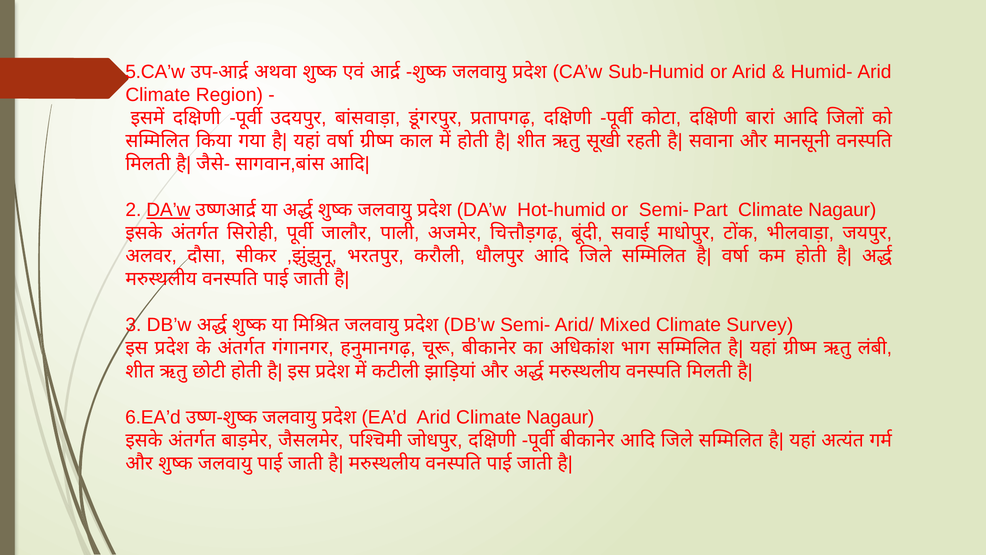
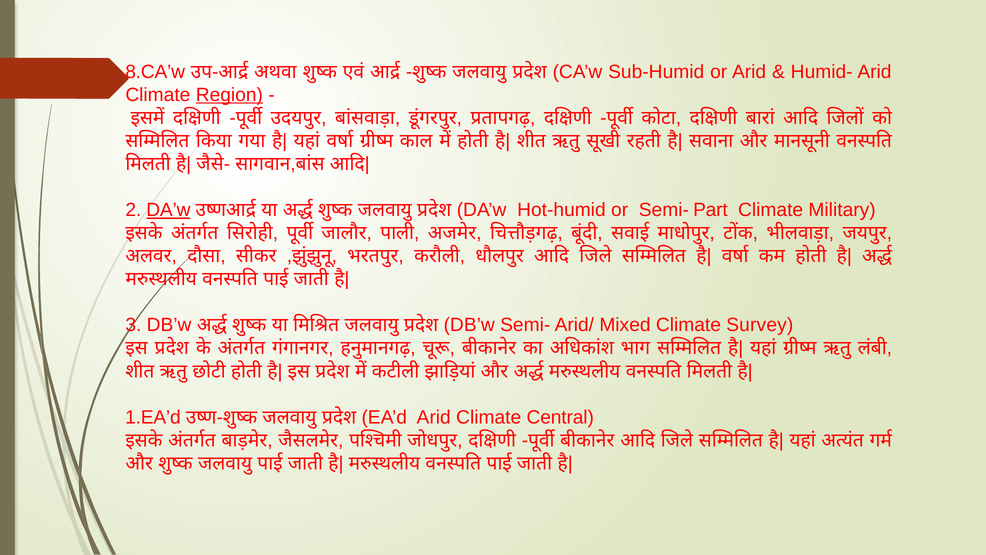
5.CA’w: 5.CA’w -> 8.CA’w (155, 72)
Region underline: none -> present (229, 95)
Nagaur: Nagaur -> Military (842, 210)
6.EA’d: 6.EA’d -> 1.EA’d (153, 417)
Arid Climate Nagaur: Nagaur -> Central (560, 417)
